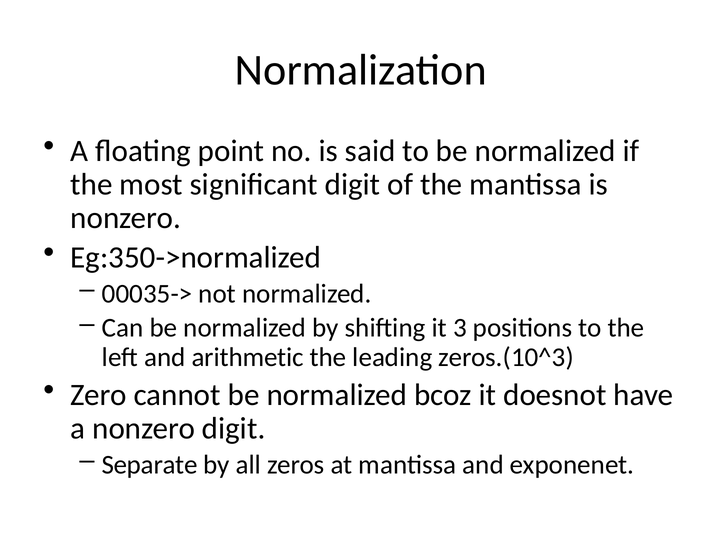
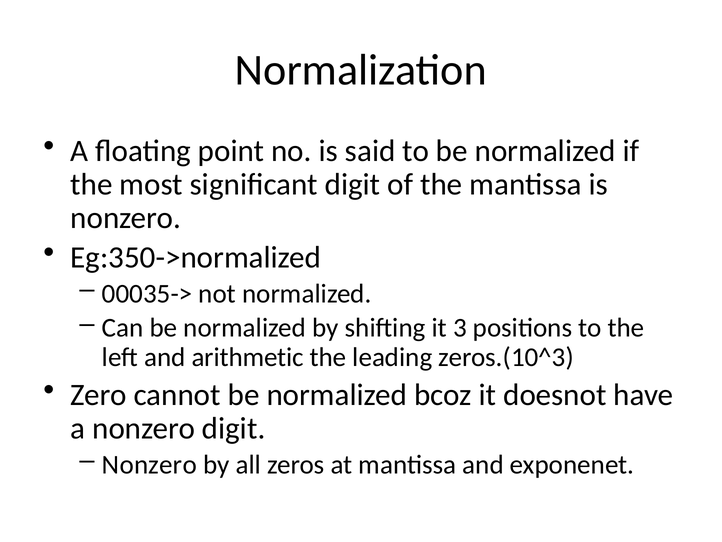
Separate: Separate -> Nonzero (149, 464)
